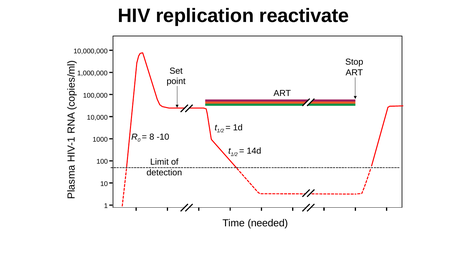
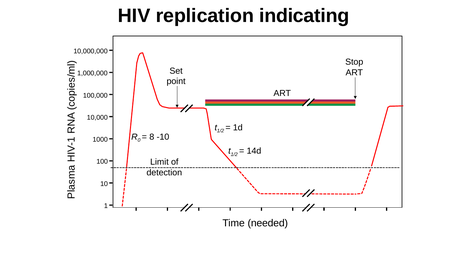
reactivate: reactivate -> indicating (304, 16)
